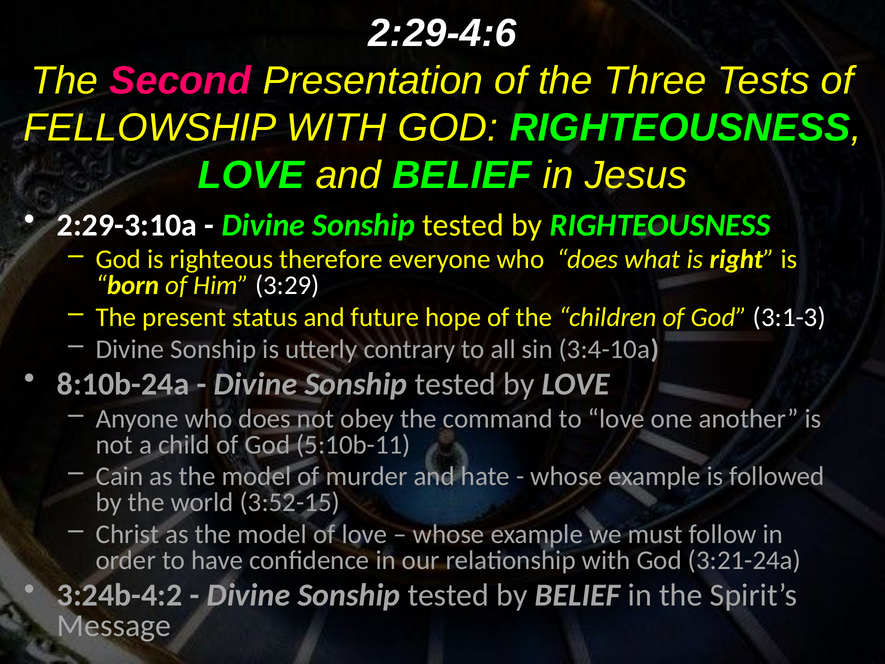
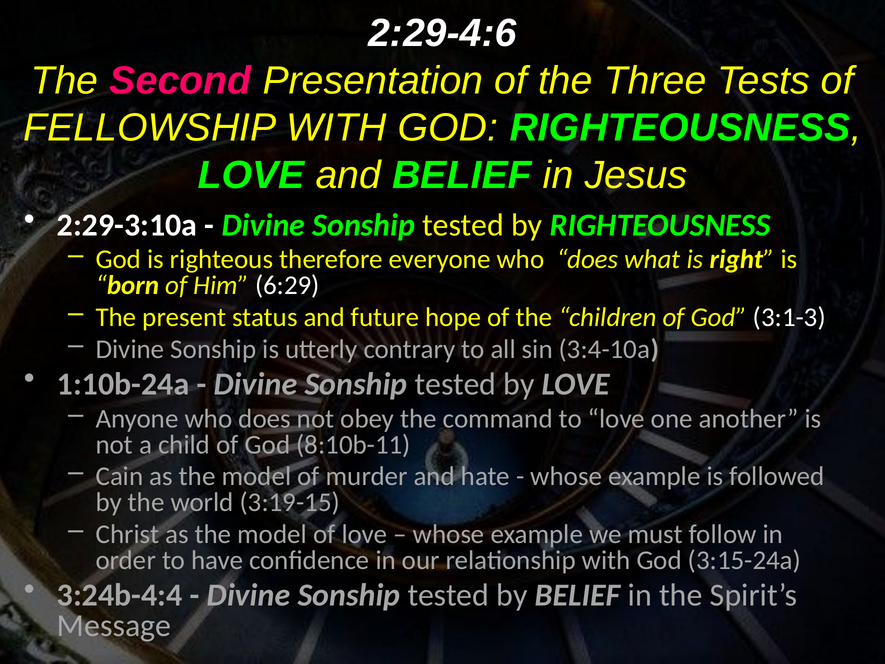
3:29: 3:29 -> 6:29 (287, 285)
8:10b-24a: 8:10b-24a -> 1:10b-24a (123, 384)
5:10b-11: 5:10b-11 -> 8:10b-11 (353, 444)
3:52-15: 3:52-15 -> 3:19-15 (290, 502)
3:21-24a: 3:21-24a -> 3:15-24a (745, 560)
3:24b-4:2: 3:24b-4:2 -> 3:24b-4:4 (120, 595)
